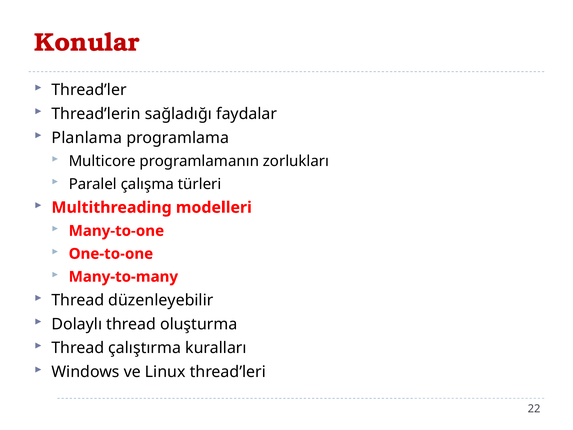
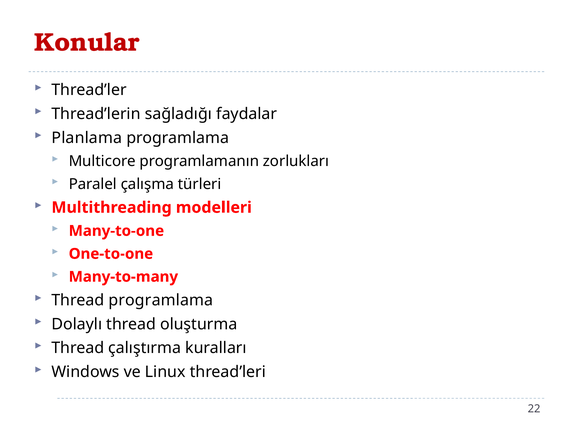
Thread düzenleyebilir: düzenleyebilir -> programlama (161, 300)
